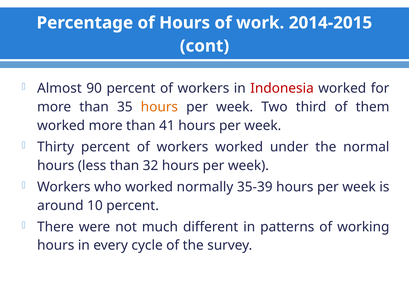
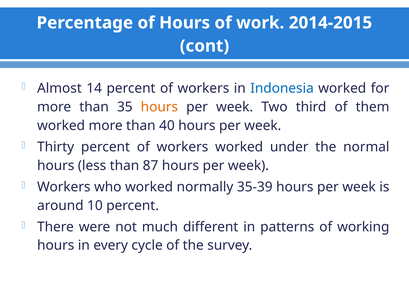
90: 90 -> 14 (94, 88)
Indonesia colour: red -> blue (282, 88)
41: 41 -> 40 (167, 125)
32: 32 -> 87 (151, 165)
